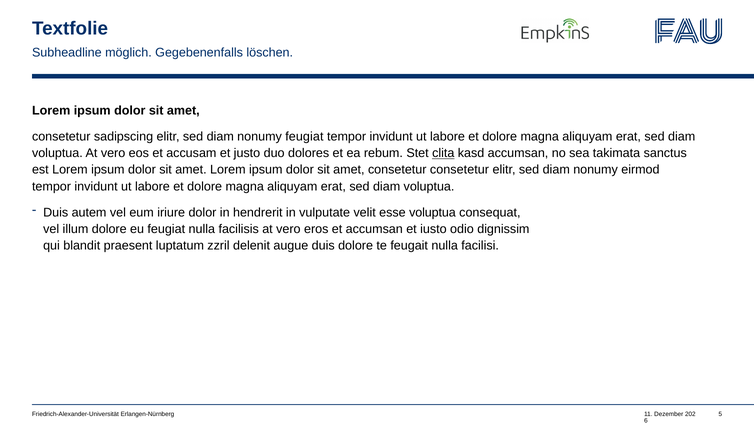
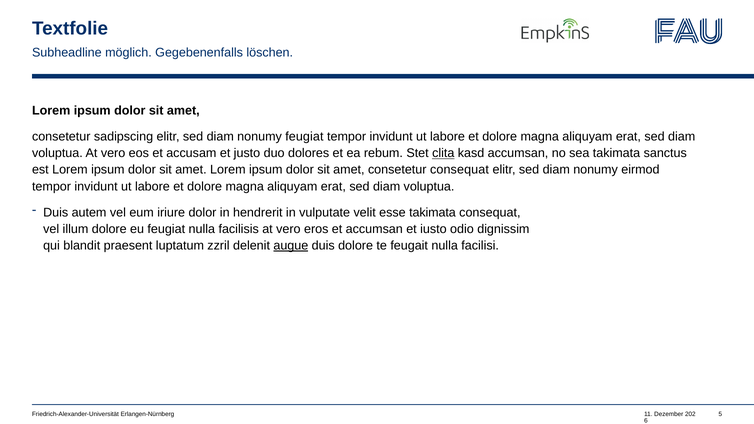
consetetur consetetur: consetetur -> consequat (459, 170)
esse voluptua: voluptua -> takimata (432, 212)
augue underline: none -> present (291, 246)
